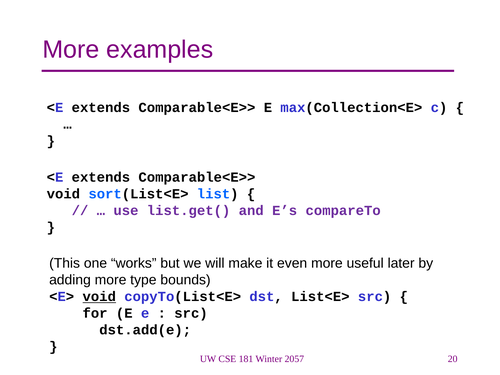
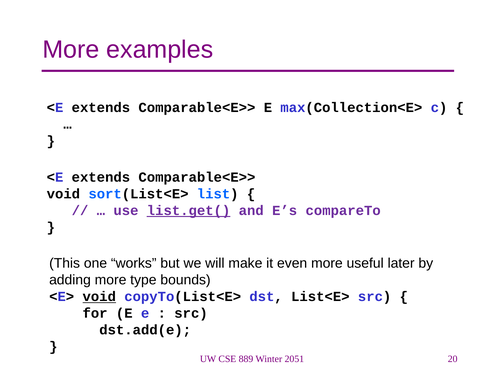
list.get( underline: none -> present (189, 211)
181: 181 -> 889 (246, 359)
2057: 2057 -> 2051 (294, 359)
